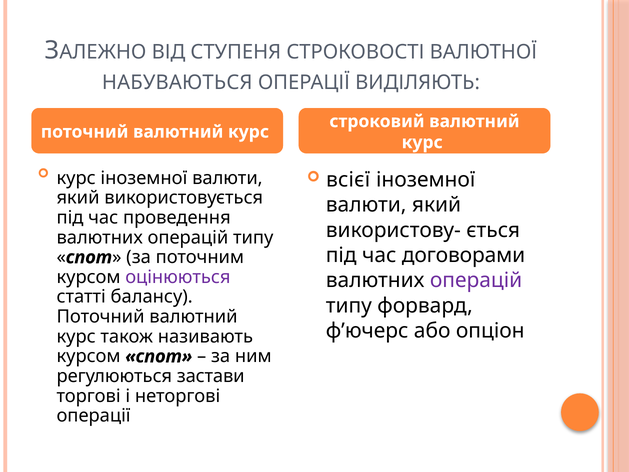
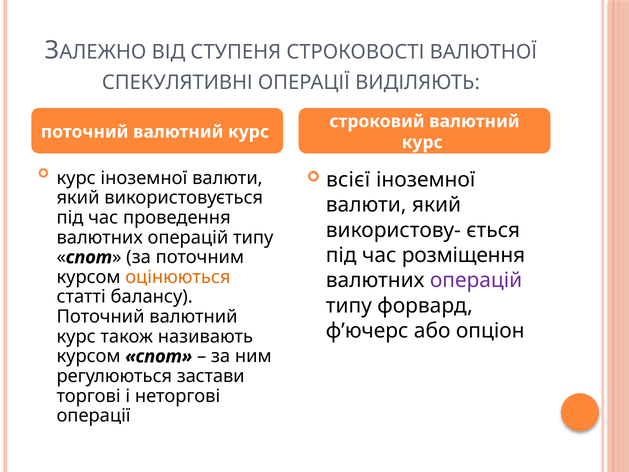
НАБУВАЮТЬСЯ: НАБУВАЮТЬСЯ -> СПЕКУЛЯТИВНІ (177, 83)
договорами: договорами -> розміщення (464, 255)
оцінюються colour: purple -> orange (178, 277)
